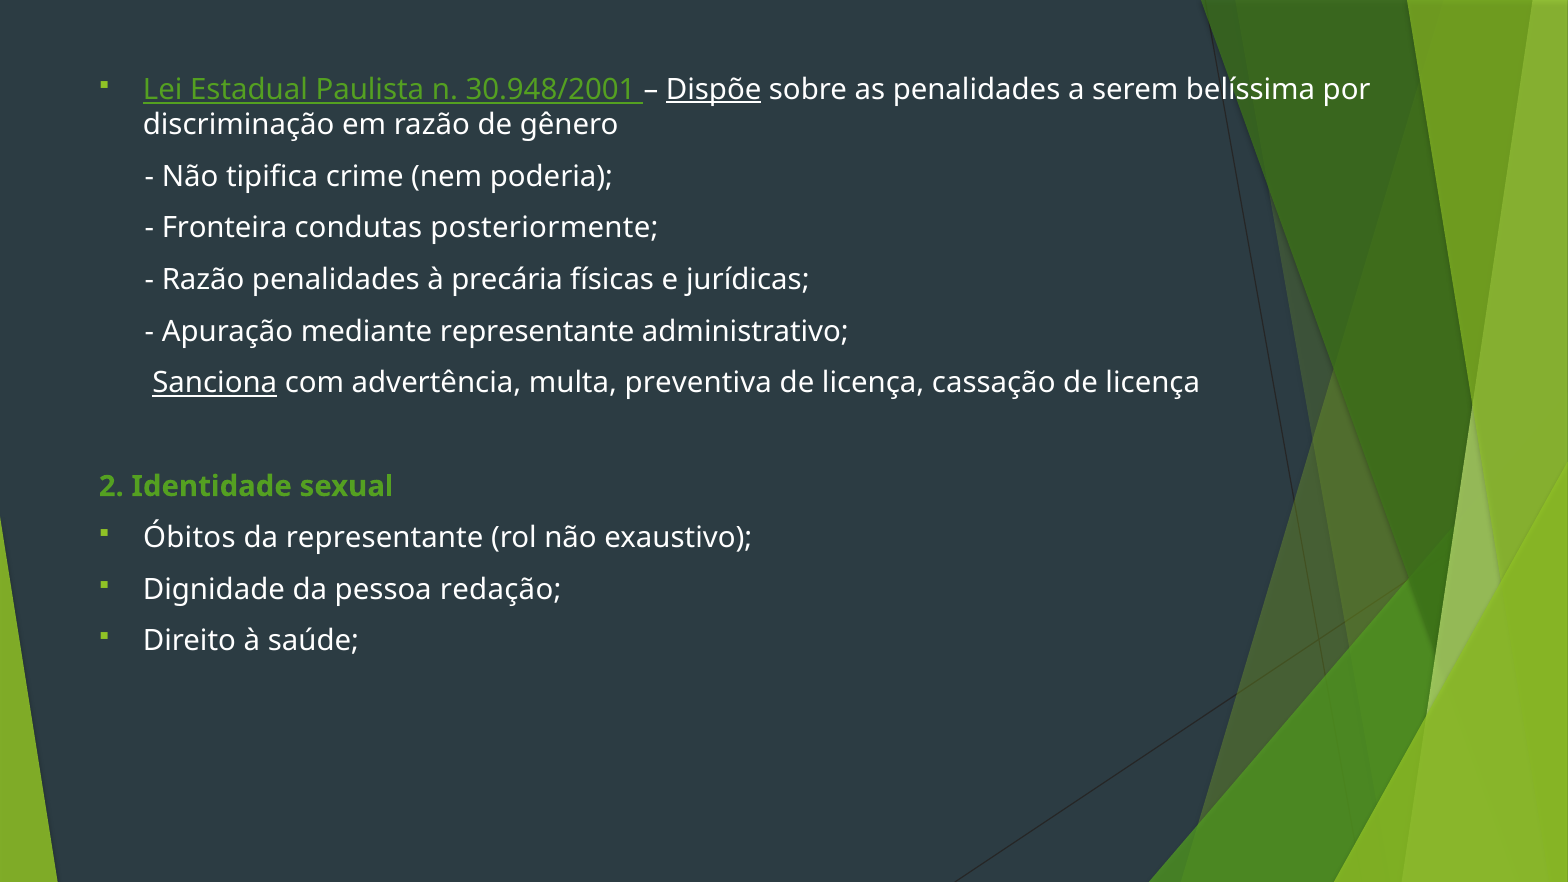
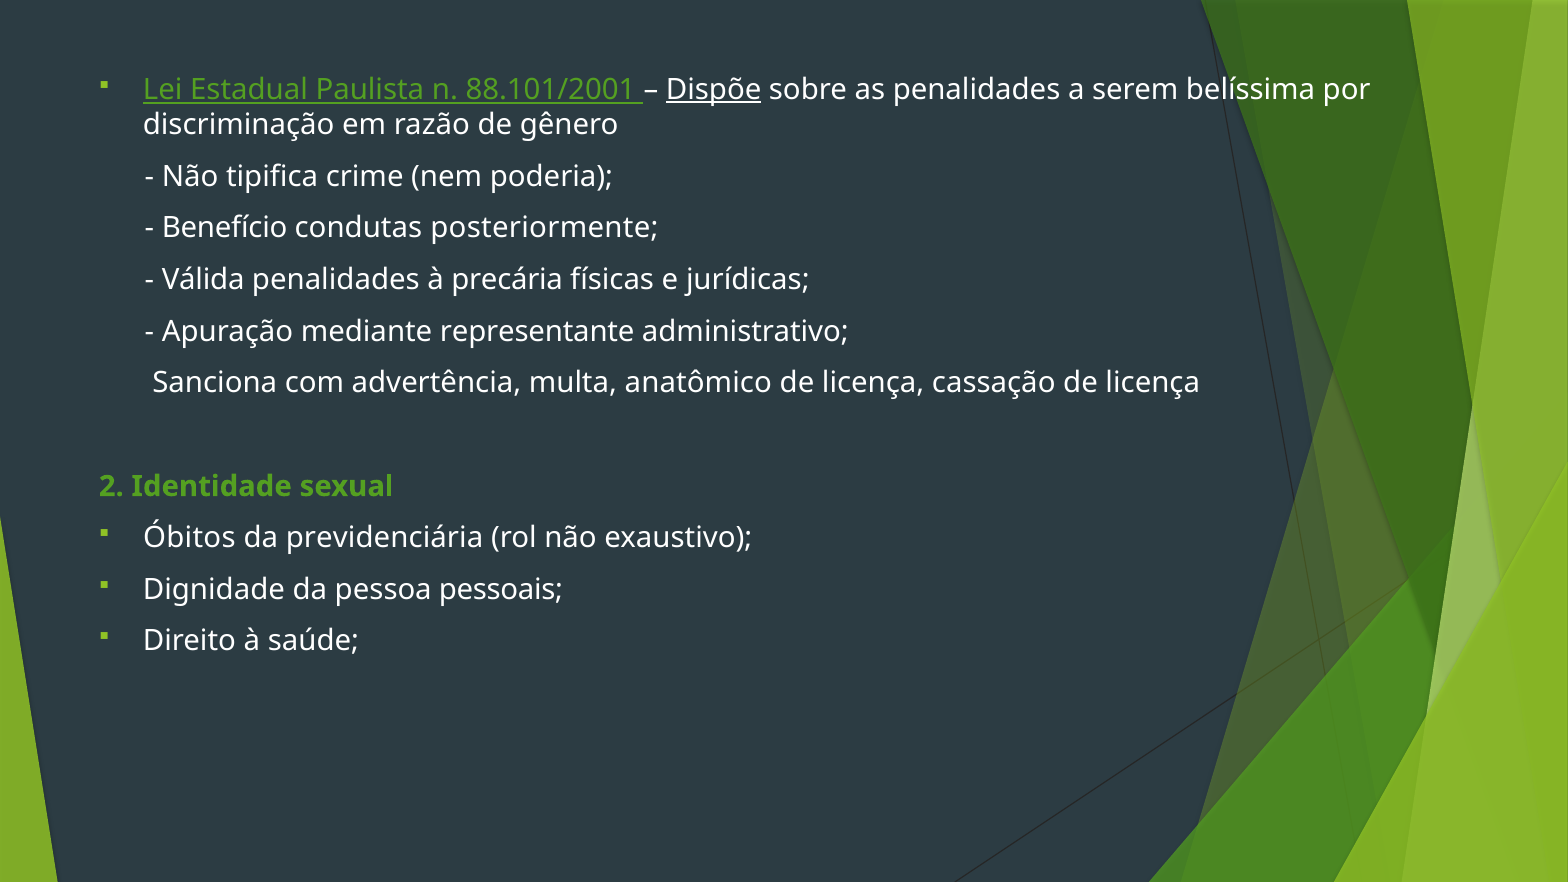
30.948/2001: 30.948/2001 -> 88.101/2001 (550, 90)
Fronteira: Fronteira -> Benefício (225, 228)
Razão: Razão -> Válida (203, 280)
Sanciona underline: present -> none (215, 383)
preventiva: preventiva -> anatômico (698, 383)
da representante: representante -> previdenciária (385, 538)
redação: redação -> pessoais (501, 590)
